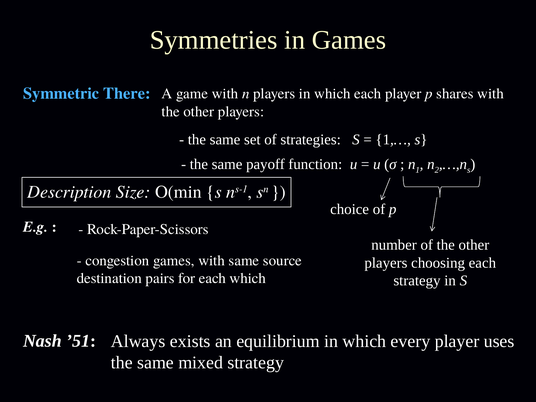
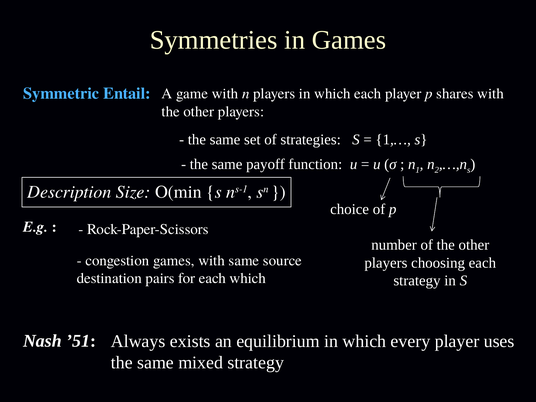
There: There -> Entail (127, 93)
